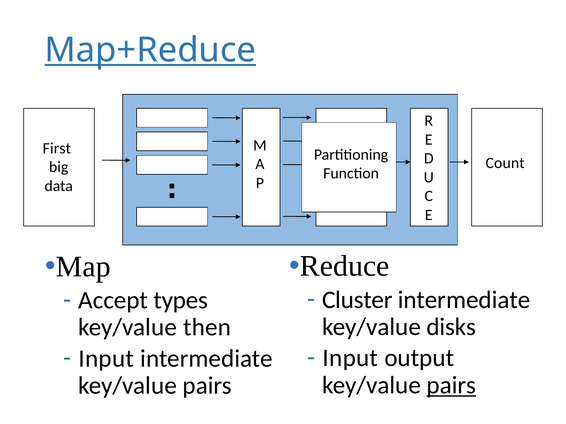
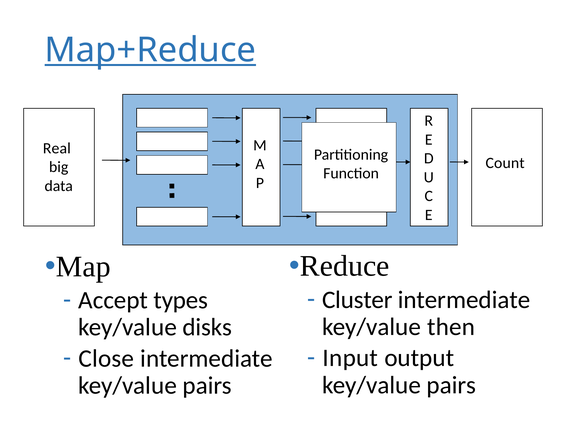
First: First -> Real (57, 148)
disks: disks -> then (451, 327)
then: then -> disks (207, 328)
Input: Input -> Close (106, 359)
pairs underline: present -> none (451, 386)
